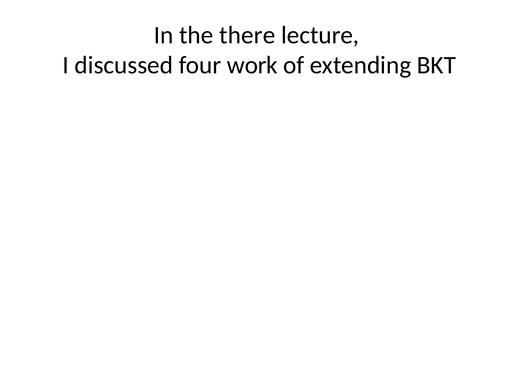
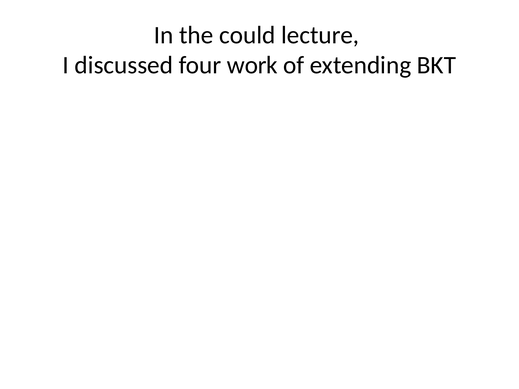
there: there -> could (247, 35)
